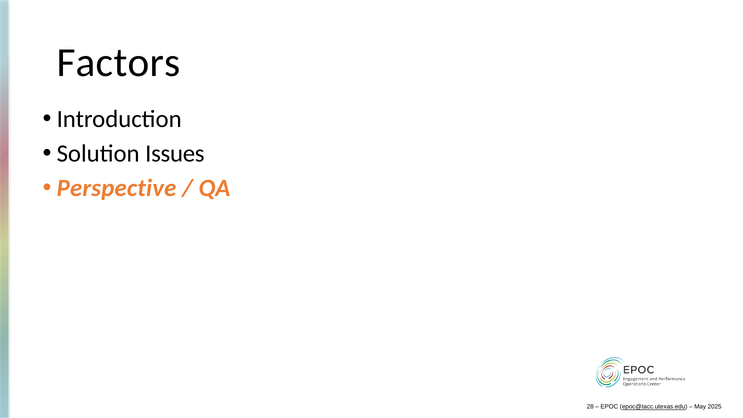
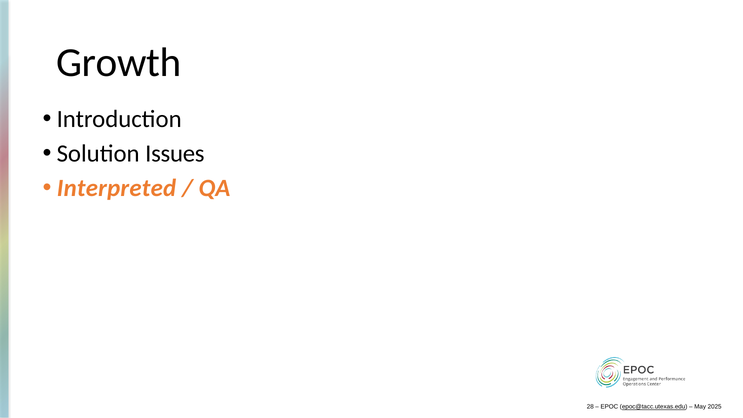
Factors: Factors -> Growth (119, 62)
Perspective: Perspective -> Interpreted (116, 188)
